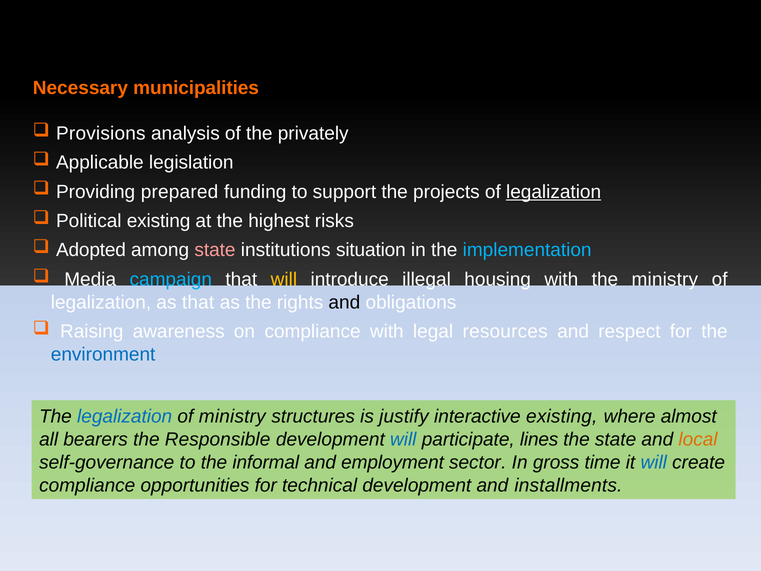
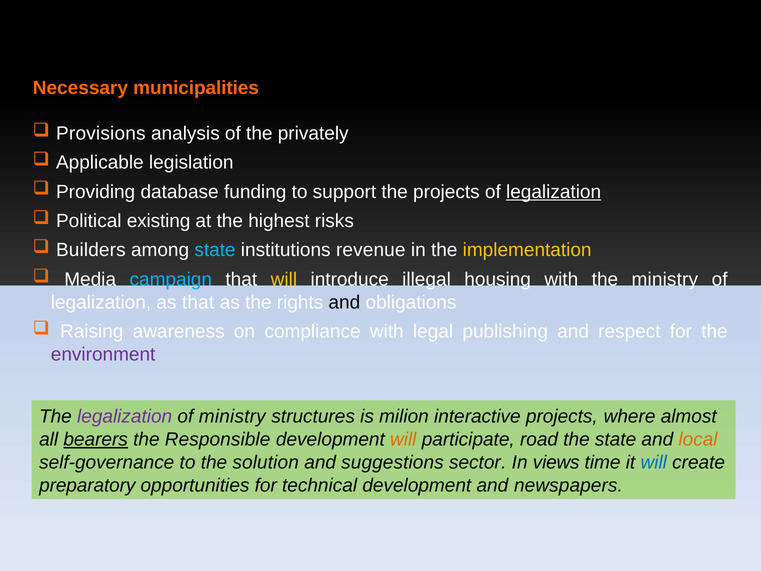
prepared: prepared -> database (180, 192)
Adopted: Adopted -> Builders (91, 250)
state colour: pink -> light blue (215, 250)
situation: situation -> revenue (371, 250)
implementation colour: light blue -> yellow (527, 250)
resources: resources -> publishing (505, 331)
environment colour: blue -> purple (103, 354)
legalization colour: blue -> purple (125, 417)
justify: justify -> milion (404, 417)
interactive existing: existing -> projects (562, 417)
bearers underline: none -> present (96, 439)
will colour: blue -> orange (403, 439)
lines: lines -> road (539, 439)
informal: informal -> solution (266, 462)
employment: employment -> suggestions (392, 462)
gross: gross -> views (556, 462)
compliance: compliance -> preparatory (87, 485)
installments: installments -> newspapers (568, 485)
